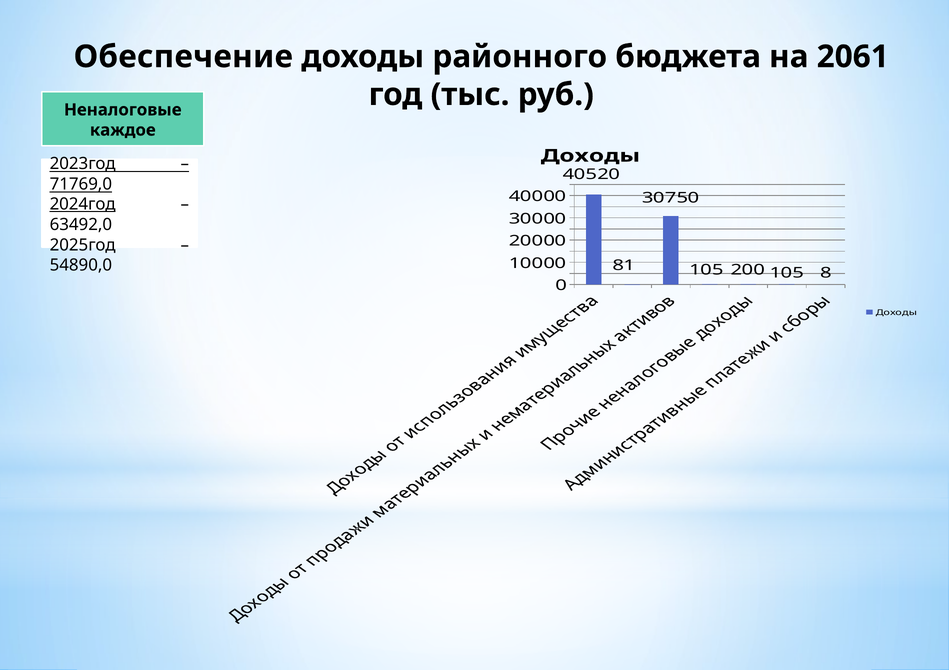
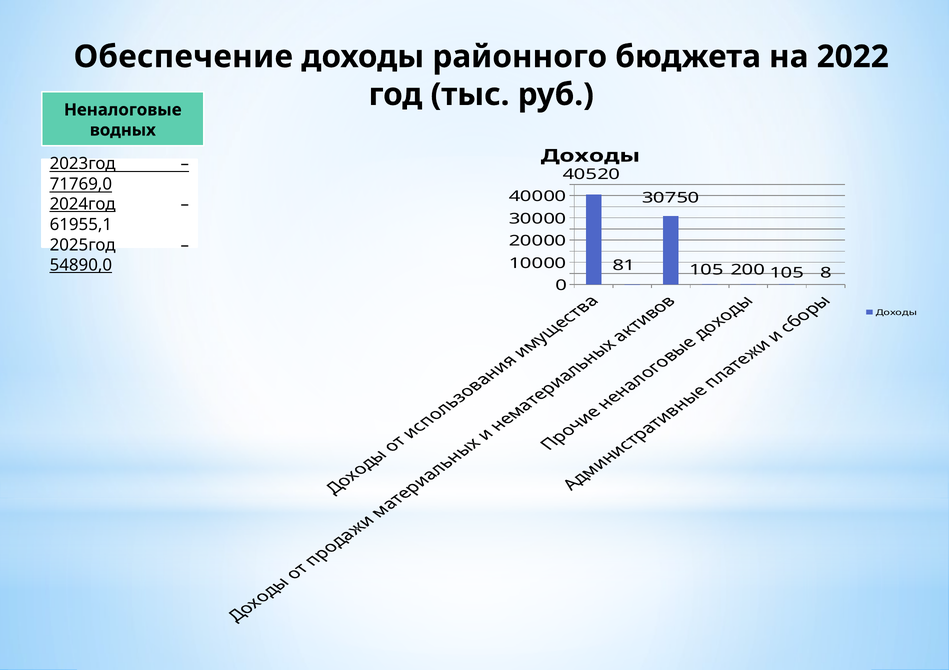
2061: 2061 -> 2022 (853, 57)
каждое: каждое -> водных (123, 130)
63492,0: 63492,0 -> 61955,1 (81, 225)
54890,0 underline: none -> present (81, 265)
